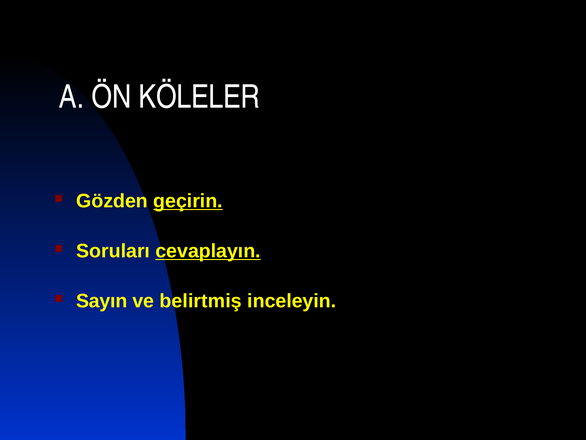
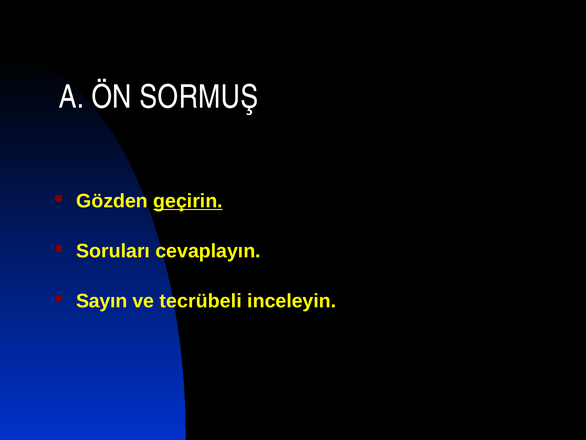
KÖLELER: KÖLELER -> SORMUŞ (199, 97)
cevaplayın underline: present -> none (208, 251)
belirtmiş: belirtmiş -> tecrübeli (201, 301)
